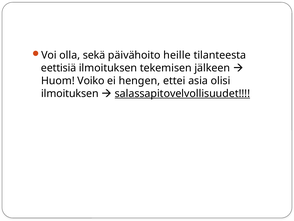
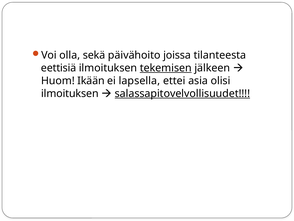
heille: heille -> joissa (177, 55)
tekemisen underline: none -> present (166, 68)
Voiko: Voiko -> Ikään (91, 81)
hengen: hengen -> lapsella (139, 81)
